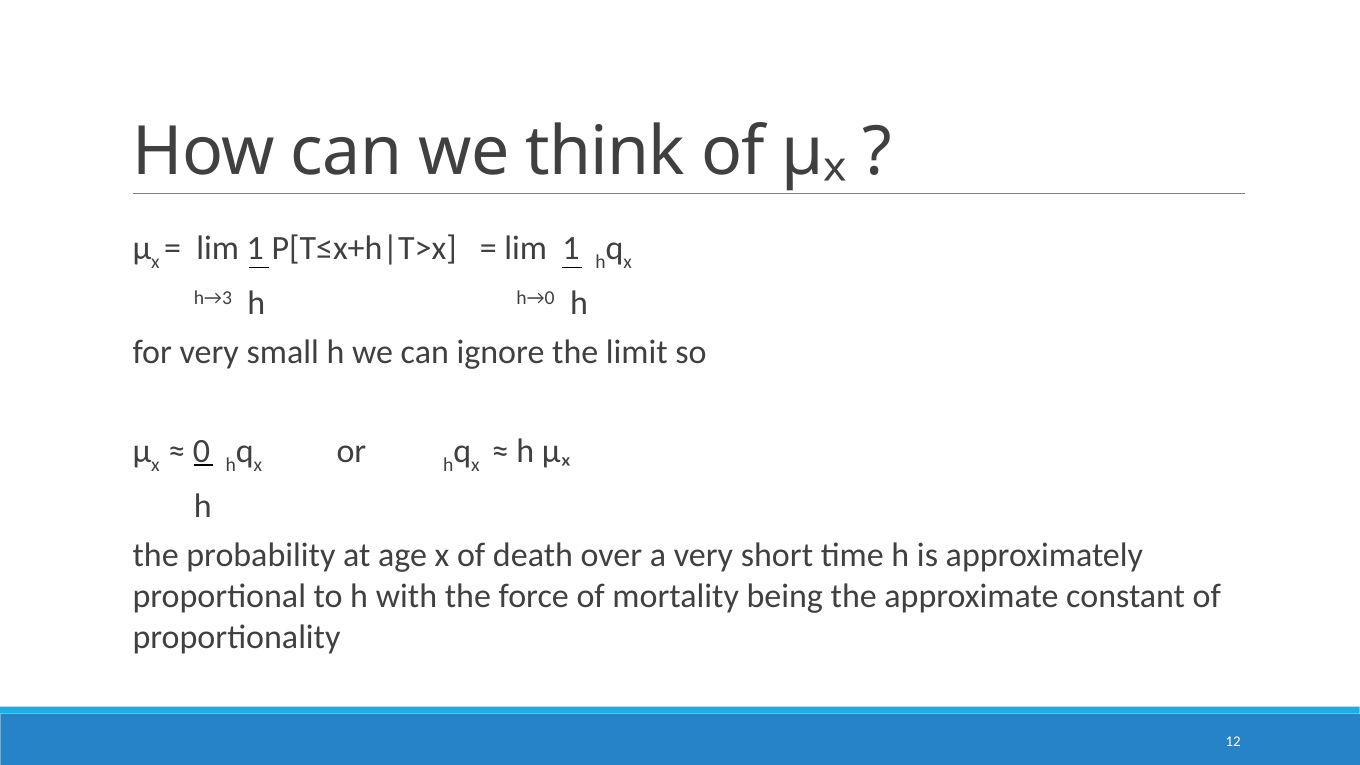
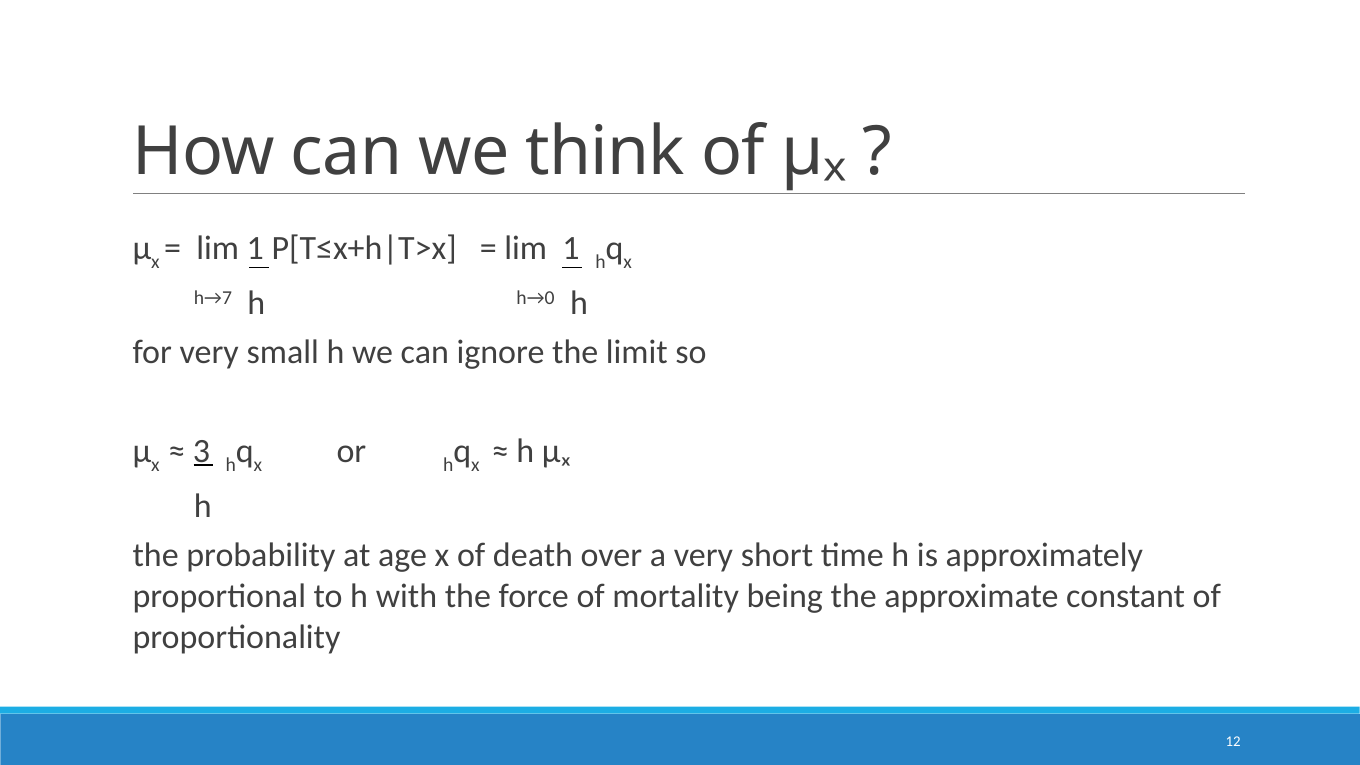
h→3: h→3 -> h→7 (213, 298)
0: 0 -> 3 (202, 451)
